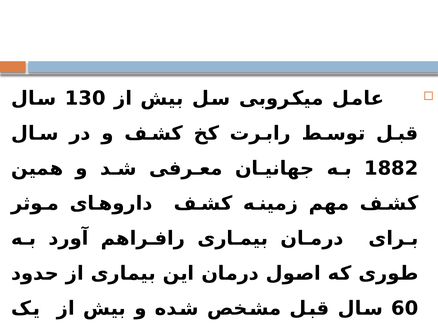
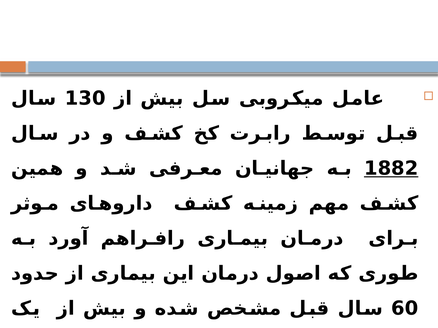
1882 underline: none -> present (391, 169)
